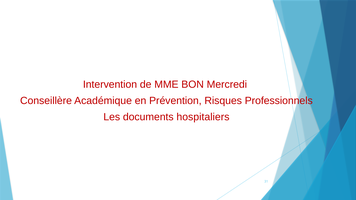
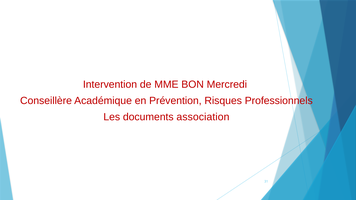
hospitaliers: hospitaliers -> association (203, 117)
